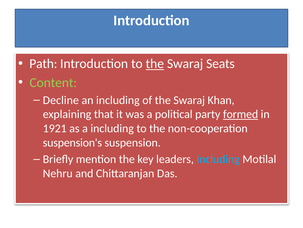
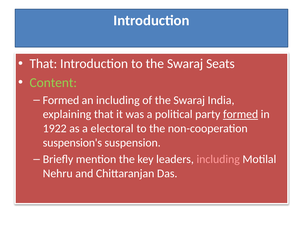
Path: Path -> That (43, 64)
the underline: present -> none (155, 64)
Decline: Decline -> Formed (61, 100)
Khan: Khan -> India (221, 100)
1921: 1921 -> 1922 (55, 128)
a including: including -> electoral (112, 128)
including colour: light blue -> pink (218, 159)
